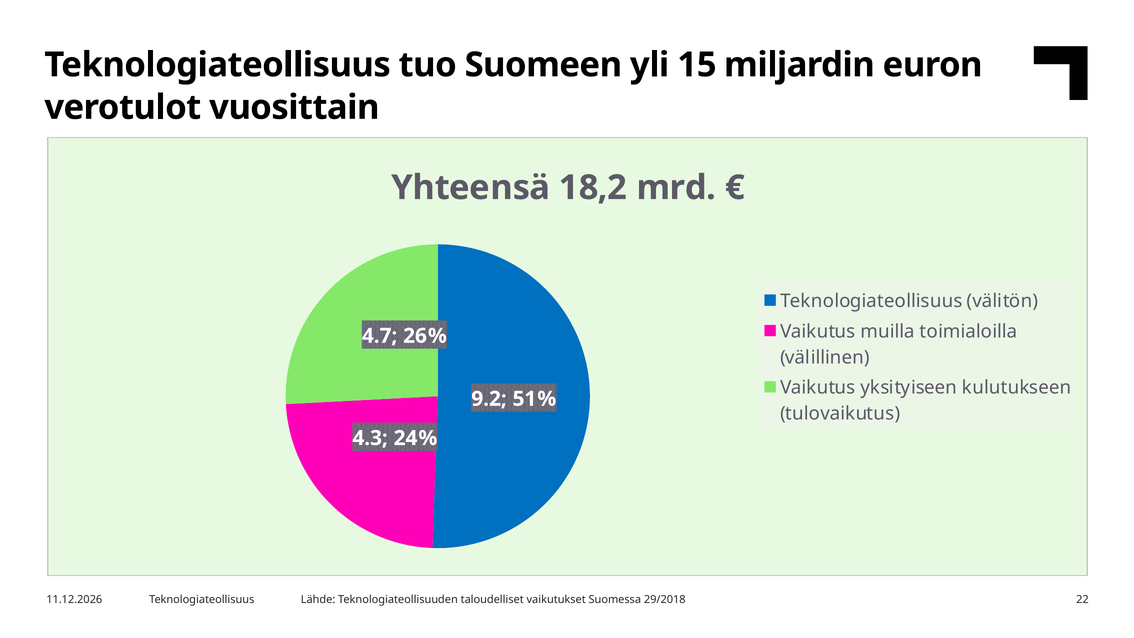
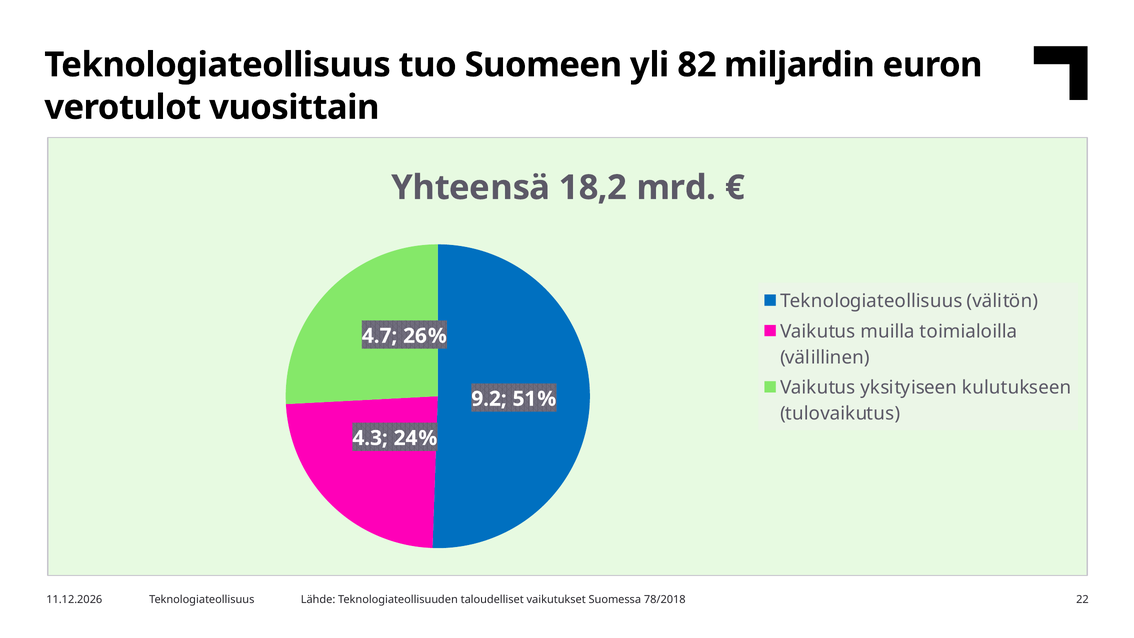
15: 15 -> 82 (697, 65)
29/2018: 29/2018 -> 78/2018 (665, 599)
